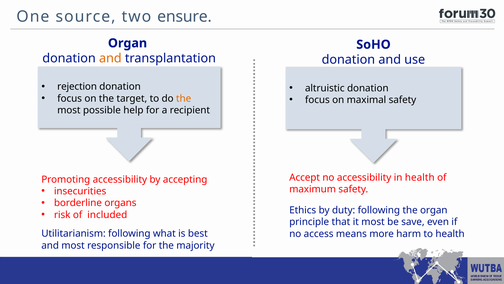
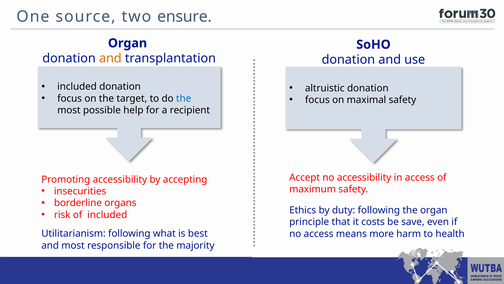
rejection: rejection -> included (77, 87)
the colour: orange -> blue (184, 98)
in health: health -> access (420, 177)
it most: most -> costs (373, 222)
